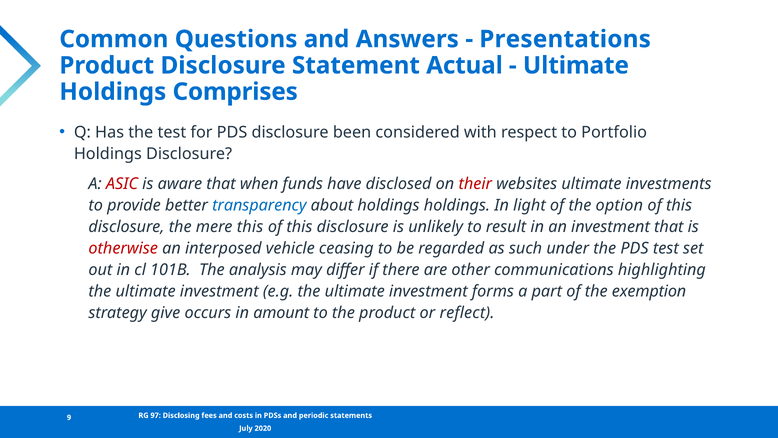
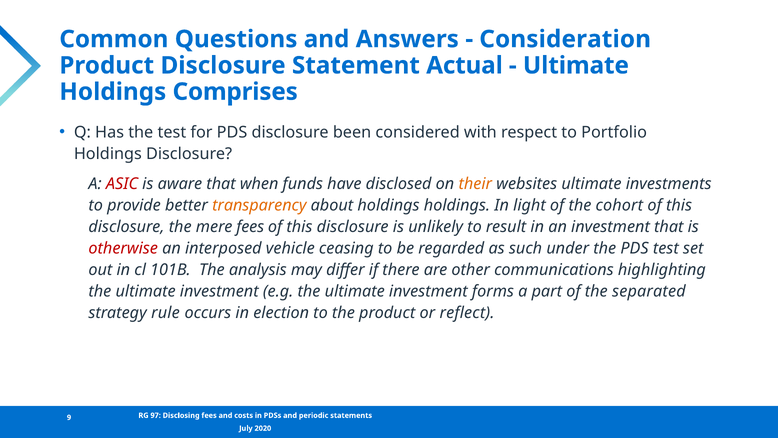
Presentations: Presentations -> Consideration (565, 39)
their colour: red -> orange (475, 184)
transparency colour: blue -> orange (259, 205)
option: option -> cohort (619, 205)
mere this: this -> fees (250, 227)
exemption: exemption -> separated (649, 291)
give: give -> rule (166, 312)
amount: amount -> election (281, 312)
